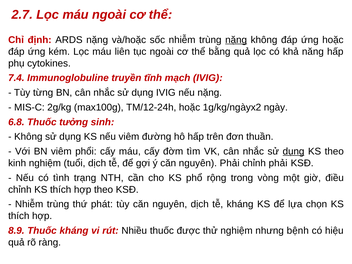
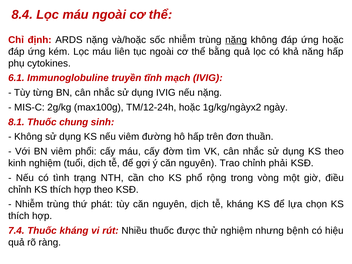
2.7: 2.7 -> 8.4 (22, 15)
7.4: 7.4 -> 6.1 (16, 78)
6.8: 6.8 -> 8.1 (16, 122)
tưởng: tưởng -> chung (74, 122)
dụng underline: present -> none (294, 151)
nguyên Phải: Phải -> Trao (230, 163)
8.9: 8.9 -> 7.4 (16, 231)
